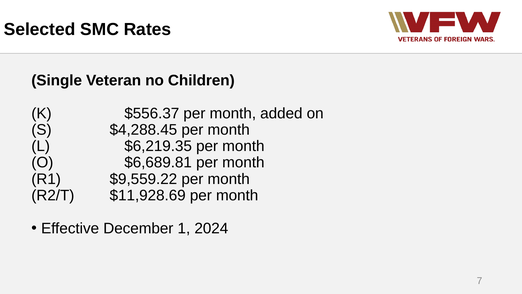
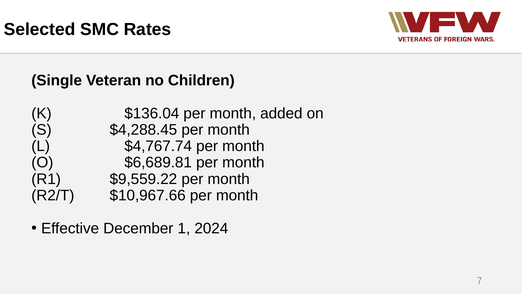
$556.37: $556.37 -> $136.04 (152, 113)
$6,219.35: $6,219.35 -> $4,767.74 (158, 146)
$11,928.69: $11,928.69 -> $10,967.66 (148, 195)
